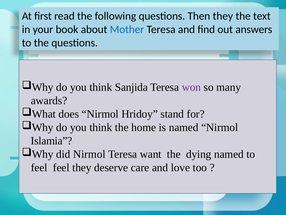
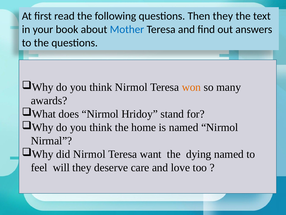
think Sanjida: Sanjida -> Nirmol (131, 87)
won colour: purple -> orange (191, 87)
Islamia: Islamia -> Nirmal (51, 140)
feel feel: feel -> will (61, 167)
